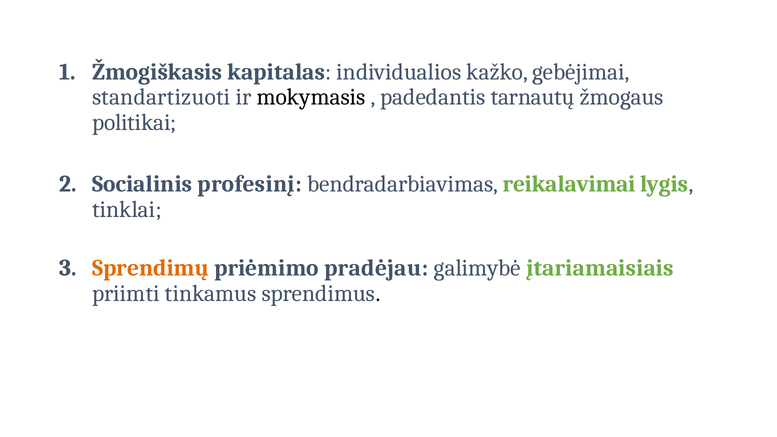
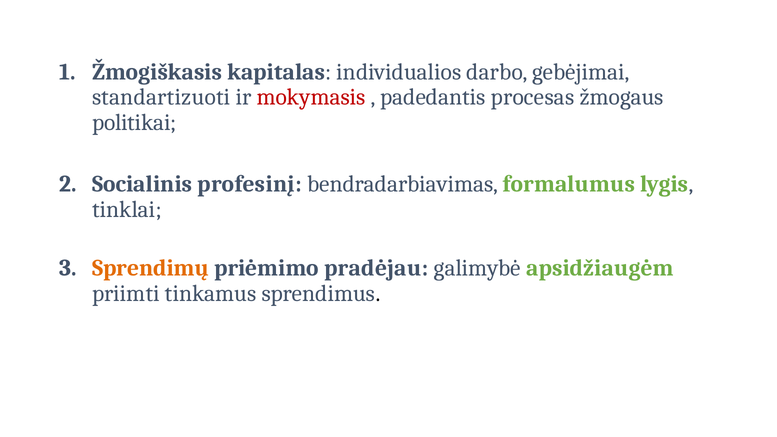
kažko: kažko -> darbo (497, 72)
mokymasis colour: black -> red (311, 97)
tarnautų: tarnautų -> procesas (532, 97)
reikalavimai: reikalavimai -> formalumus (569, 184)
įtariamaisiais: įtariamaisiais -> apsidžiaugėm (600, 268)
